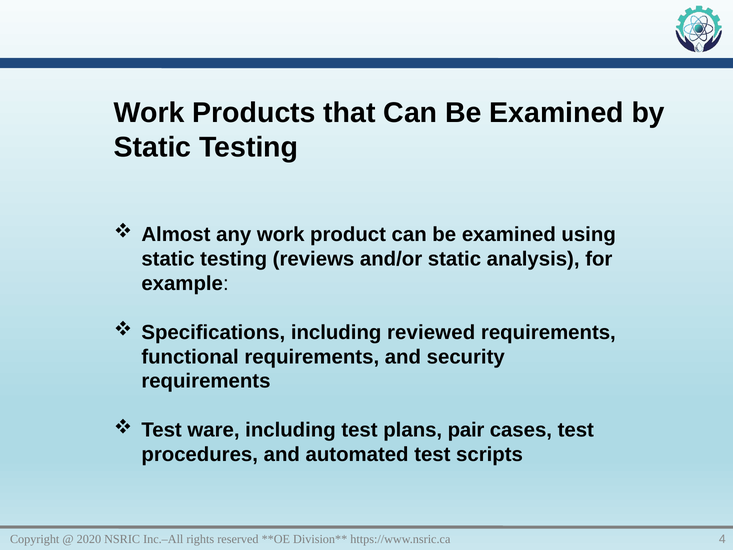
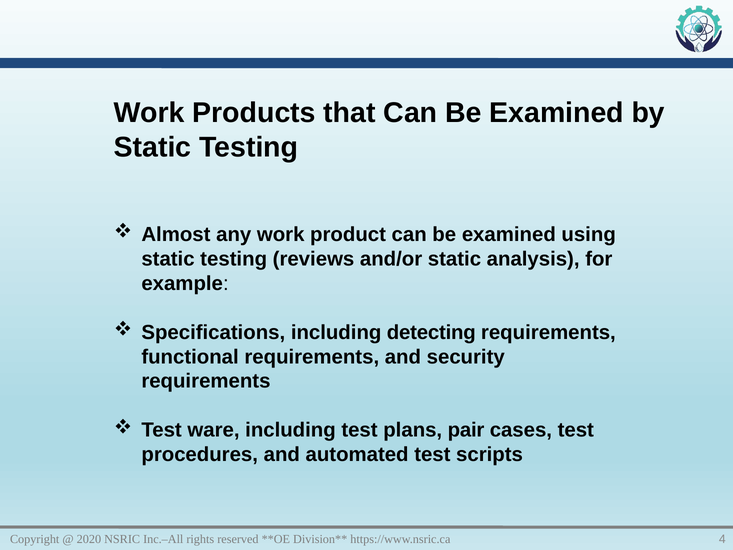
reviewed: reviewed -> detecting (431, 332)
